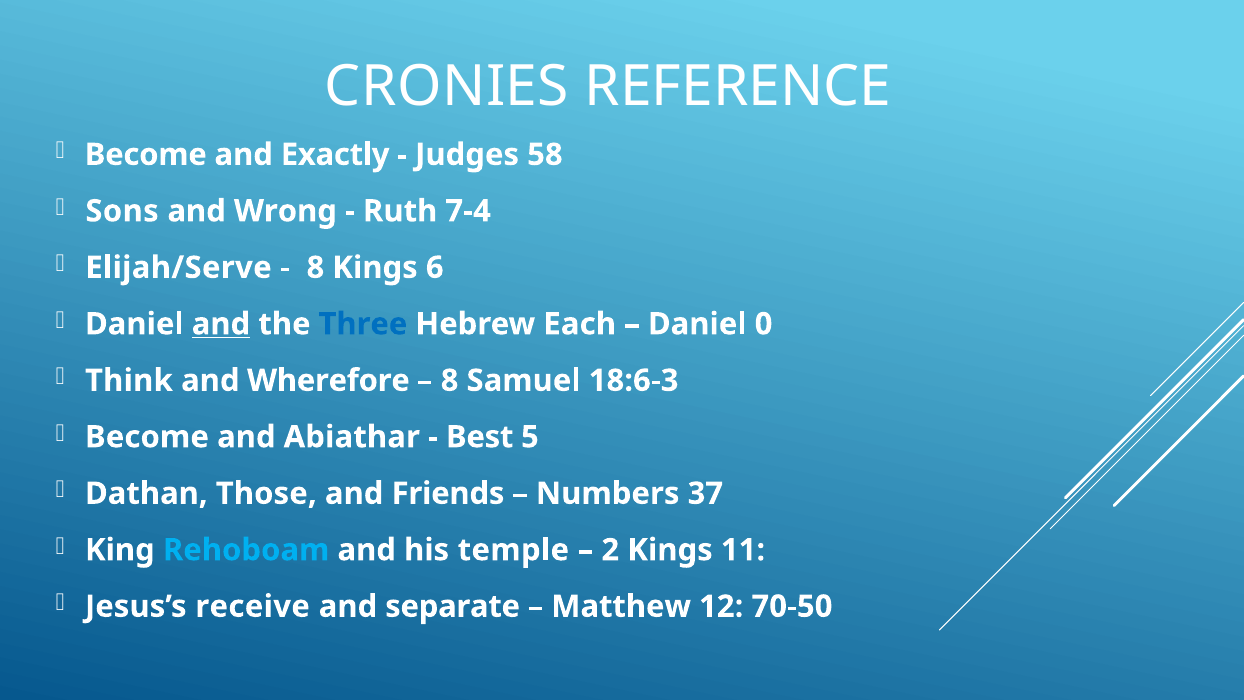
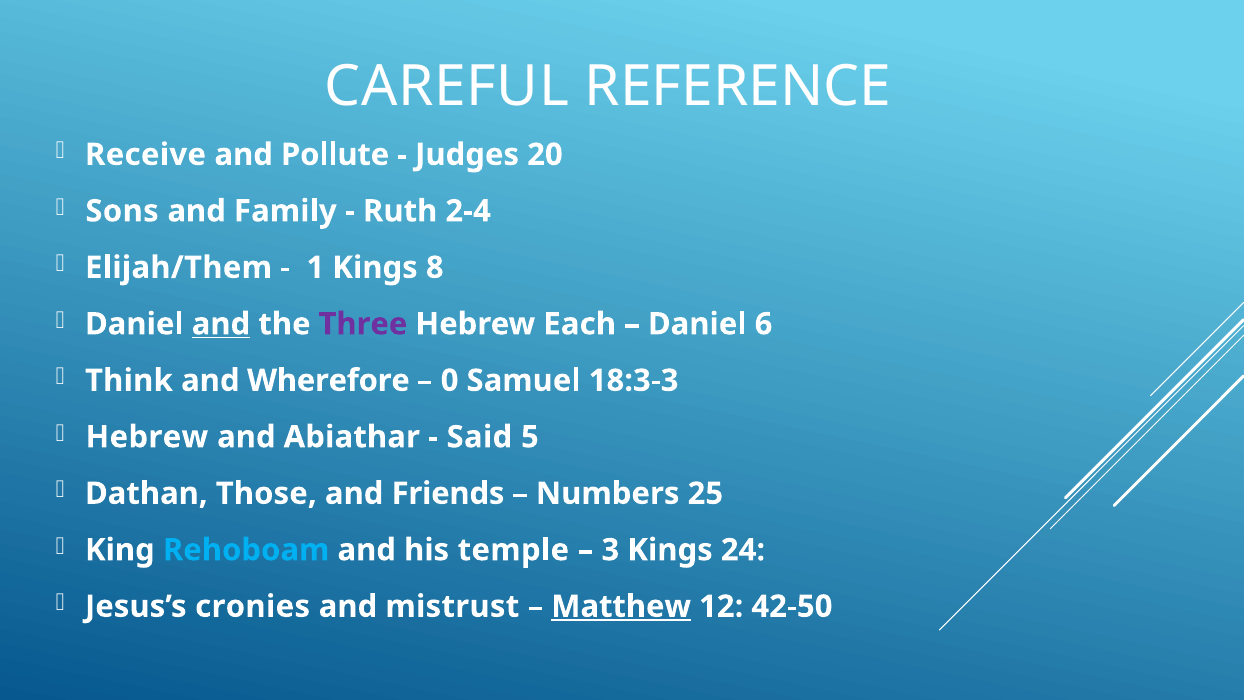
CRONIES: CRONIES -> CAREFUL (447, 87)
Become: Become -> Receive (146, 155)
Exactly: Exactly -> Pollute (335, 155)
58: 58 -> 20 (545, 155)
Wrong: Wrong -> Family (285, 211)
7-4: 7-4 -> 2-4 (468, 211)
Elijah/Serve: Elijah/Serve -> Elijah/Them (178, 268)
8: 8 -> 1 (315, 268)
6: 6 -> 8 (435, 268)
Three colour: blue -> purple (363, 324)
0: 0 -> 6 (764, 324)
8: 8 -> 0 (450, 380)
18:6-3: 18:6-3 -> 18:3-3 (634, 380)
Become: Become -> Hebrew (147, 437)
Best: Best -> Said (479, 437)
37: 37 -> 25 (705, 493)
2: 2 -> 3 (610, 550)
11: 11 -> 24 (743, 550)
receive: receive -> cronies (253, 606)
separate: separate -> mistrust (452, 606)
Matthew underline: none -> present (621, 606)
70-50: 70-50 -> 42-50 (792, 606)
